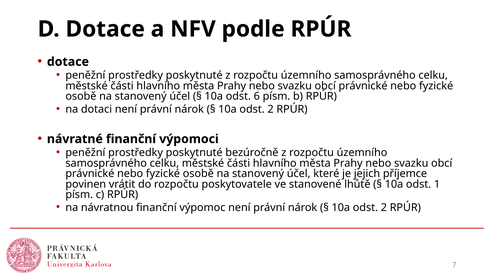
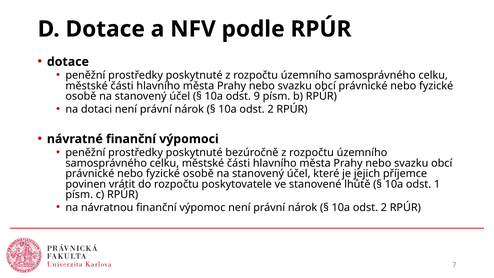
6: 6 -> 9 (257, 96)
